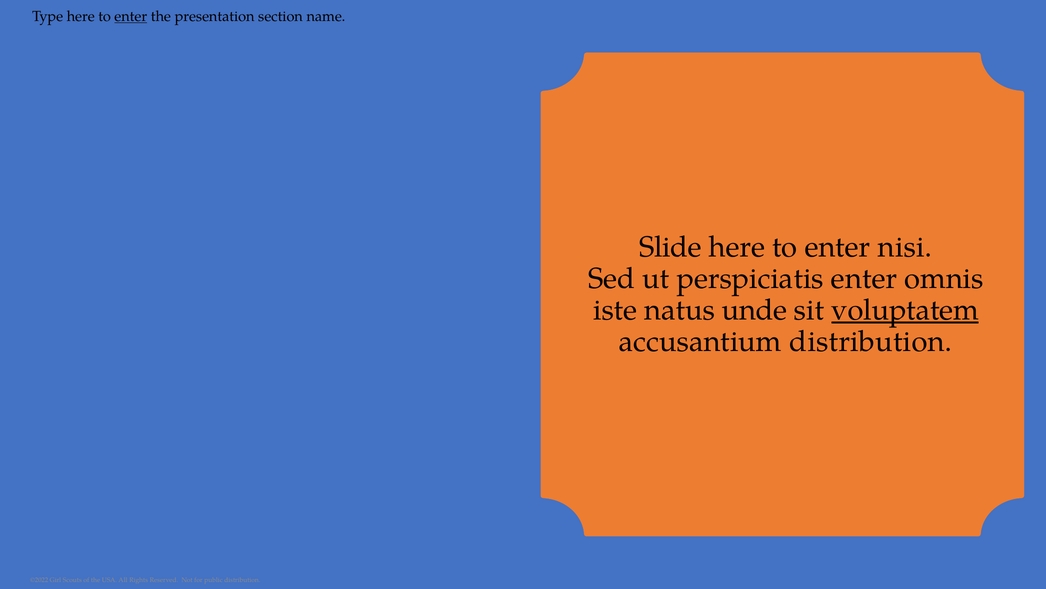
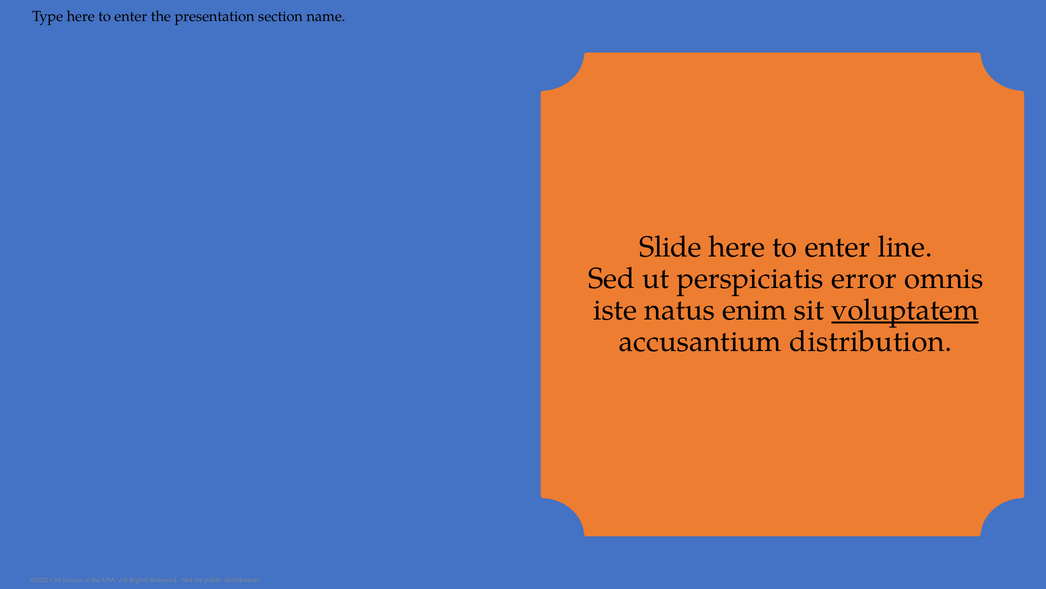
enter underline: present -> none (131, 16)
nisi: nisi -> line (905, 247)
perspiciatis enter: enter -> error (864, 278)
unde: unde -> enim (755, 310)
